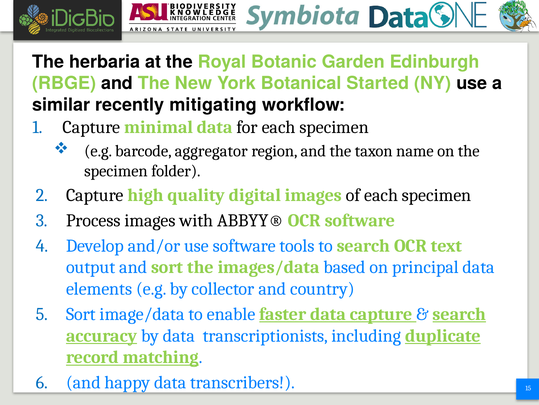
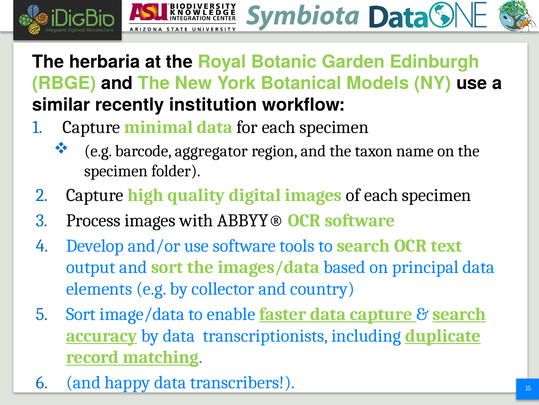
Started: Started -> Models (378, 83)
mitigating: mitigating -> institution (213, 105)
